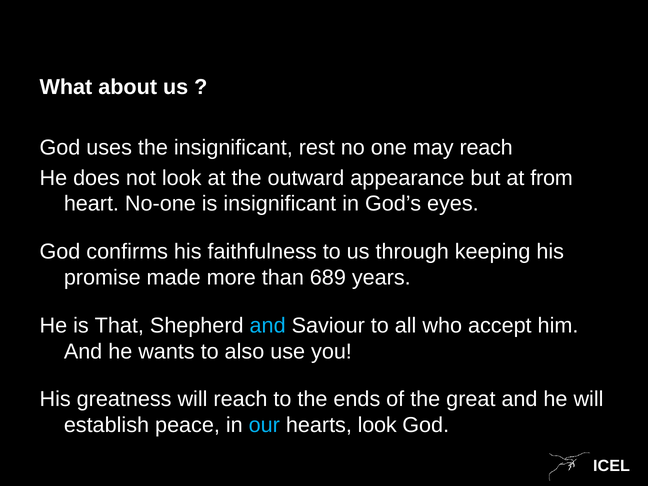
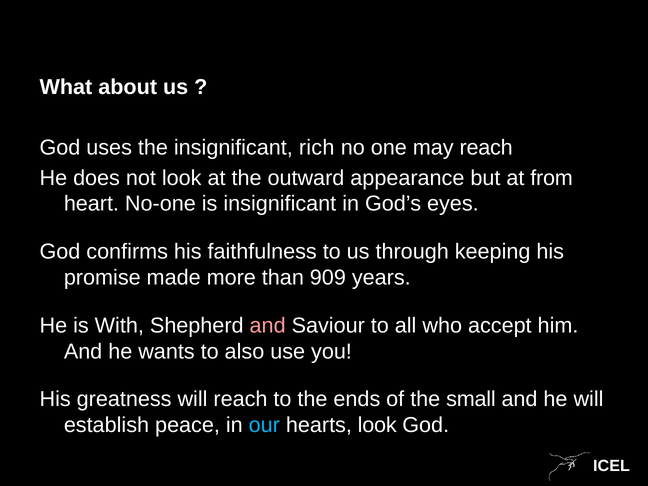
rest: rest -> rich (317, 148)
689: 689 -> 909 (328, 278)
That: That -> With (119, 325)
and colour: light blue -> pink (268, 325)
great: great -> small (471, 399)
